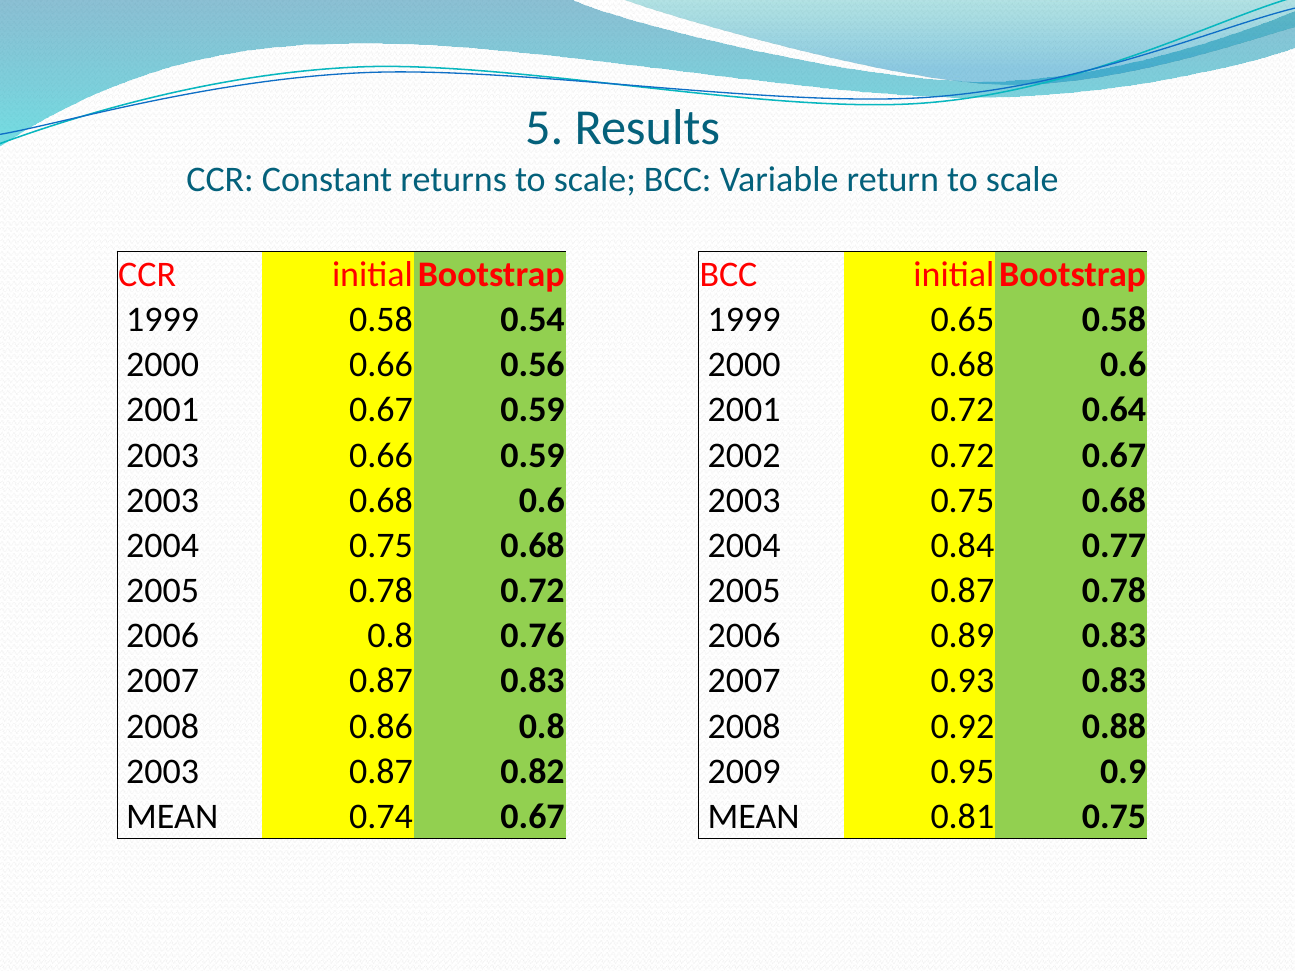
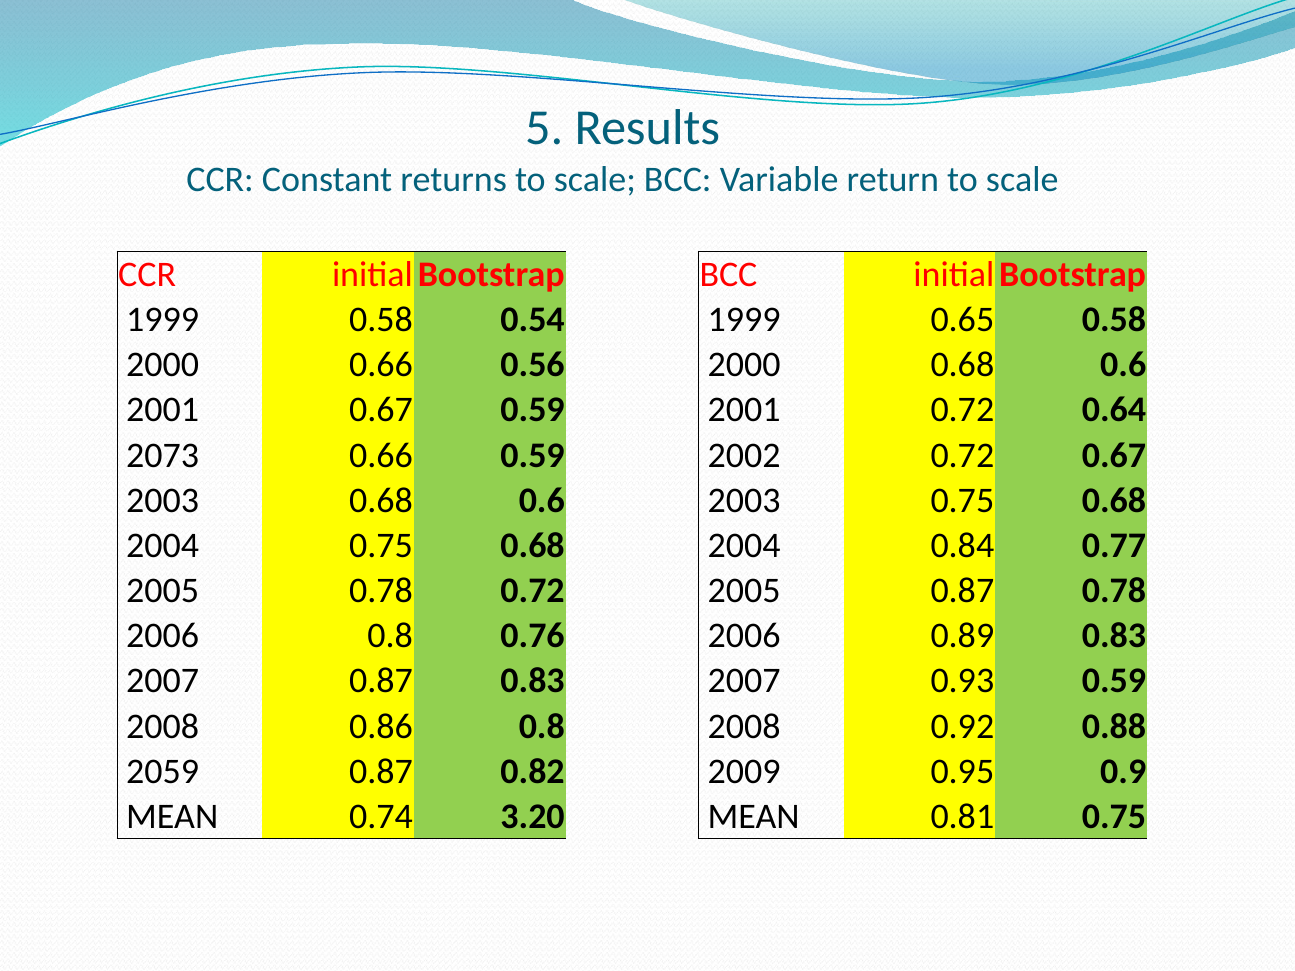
2003: 2003 -> 2073 (163, 455)
0.93 0.83: 0.83 -> 0.59 (1114, 681)
2003: 2003 -> 2059 (163, 772)
0.74 0.67: 0.67 -> 3.20 (533, 817)
